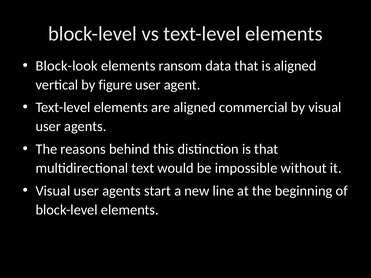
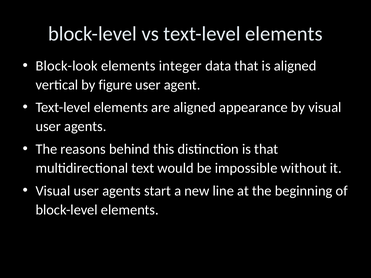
ransom: ransom -> integer (180, 66)
commercial: commercial -> appearance (253, 108)
